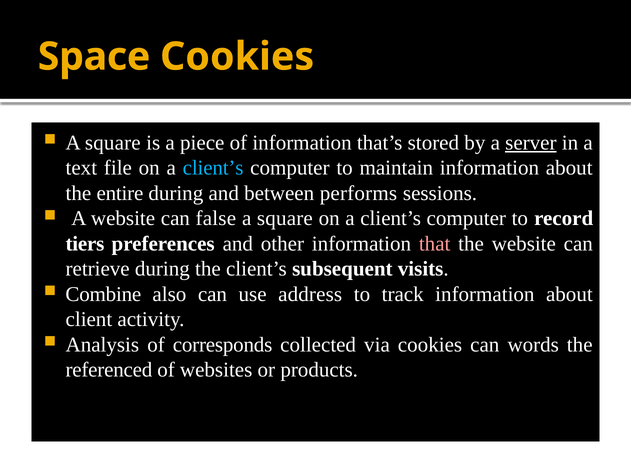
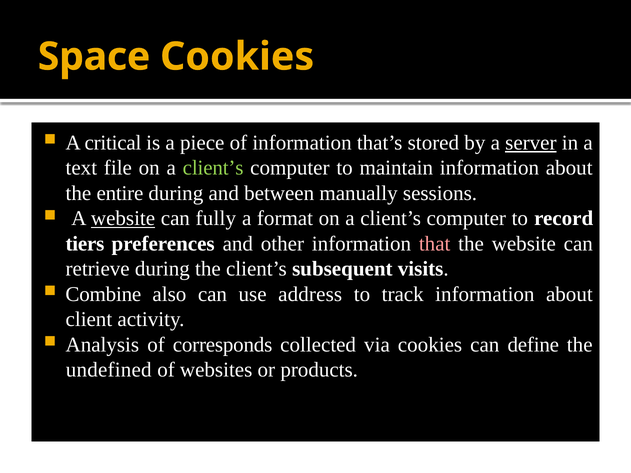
square: square -> critical (113, 143)
client’s colour: light blue -> light green (213, 168)
performs: performs -> manually (359, 193)
website underline: none -> present (123, 219)
false: false -> fully (216, 219)
square: square -> format (285, 219)
words: words -> define (533, 345)
referenced: referenced -> undefined (109, 370)
